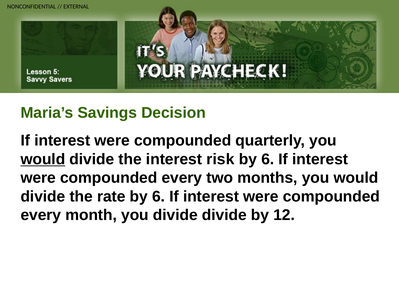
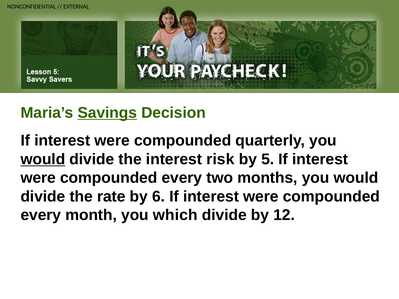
Savings underline: none -> present (107, 113)
6: 6 -> 5 (268, 159)
you divide: divide -> which (175, 215)
